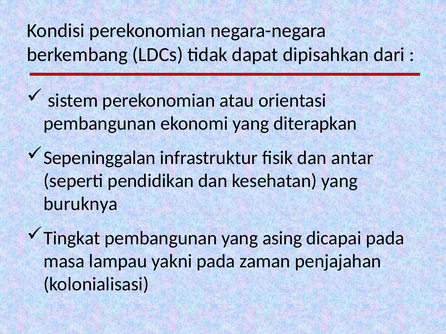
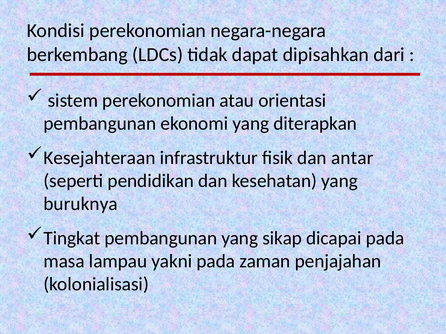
Sepeninggalan: Sepeninggalan -> Kesejahteraan (100, 158)
asing: asing -> sikap (282, 239)
